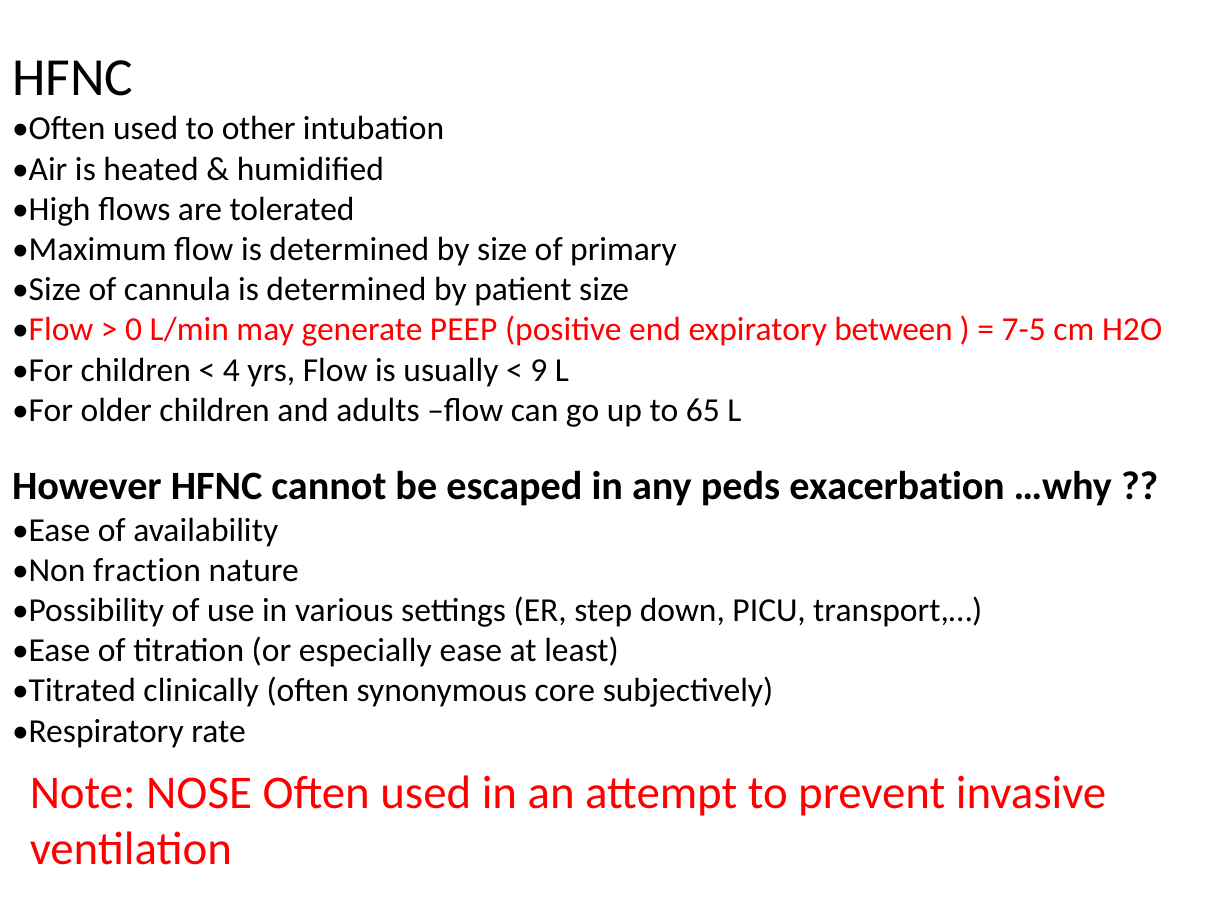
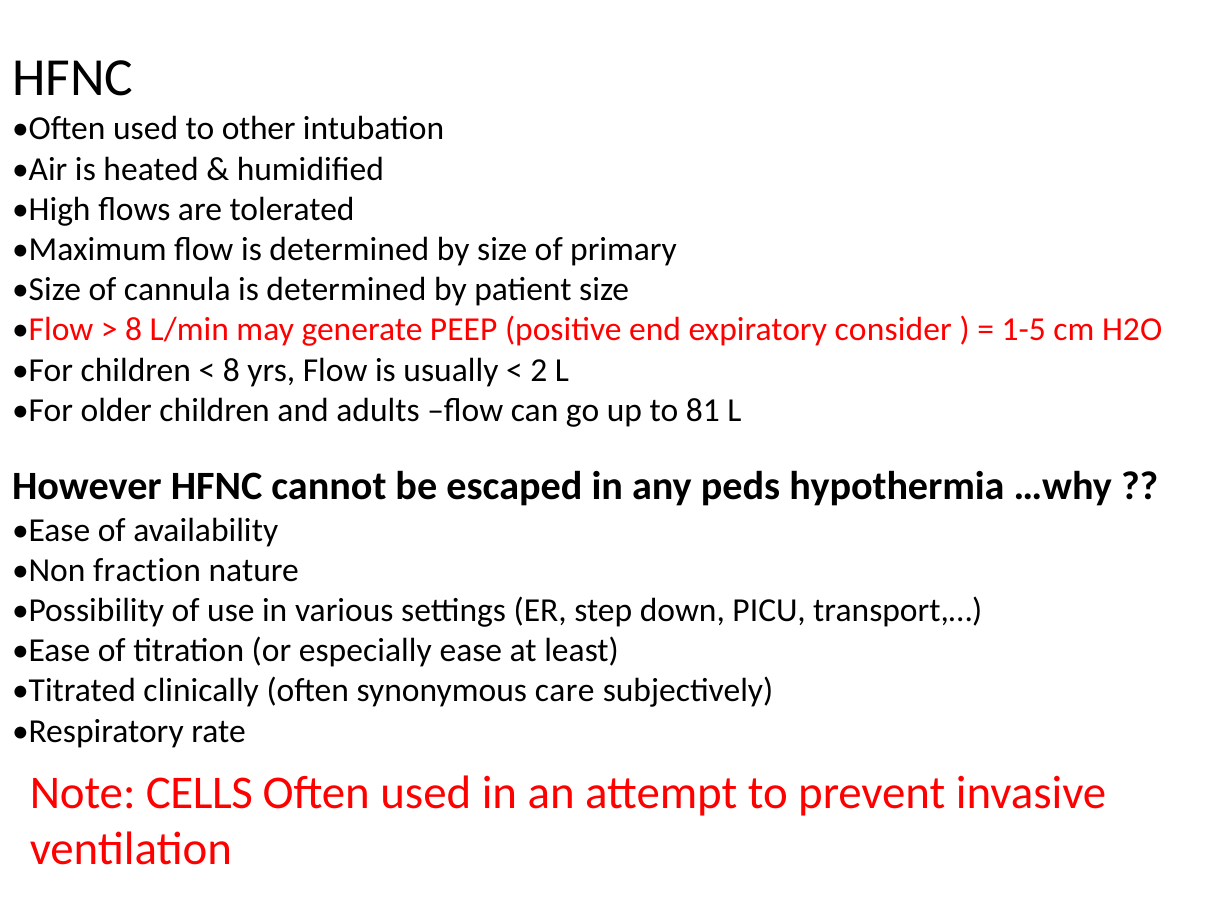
0: 0 -> 8 (134, 330)
between: between -> consider (893, 330)
7-5: 7-5 -> 1-5 (1024, 330)
4: 4 -> 8 (231, 370)
9: 9 -> 2 (539, 370)
65: 65 -> 81 (703, 411)
exacerbation: exacerbation -> hypothermia (897, 487)
core: core -> care (565, 691)
NOSE: NOSE -> CELLS (199, 794)
